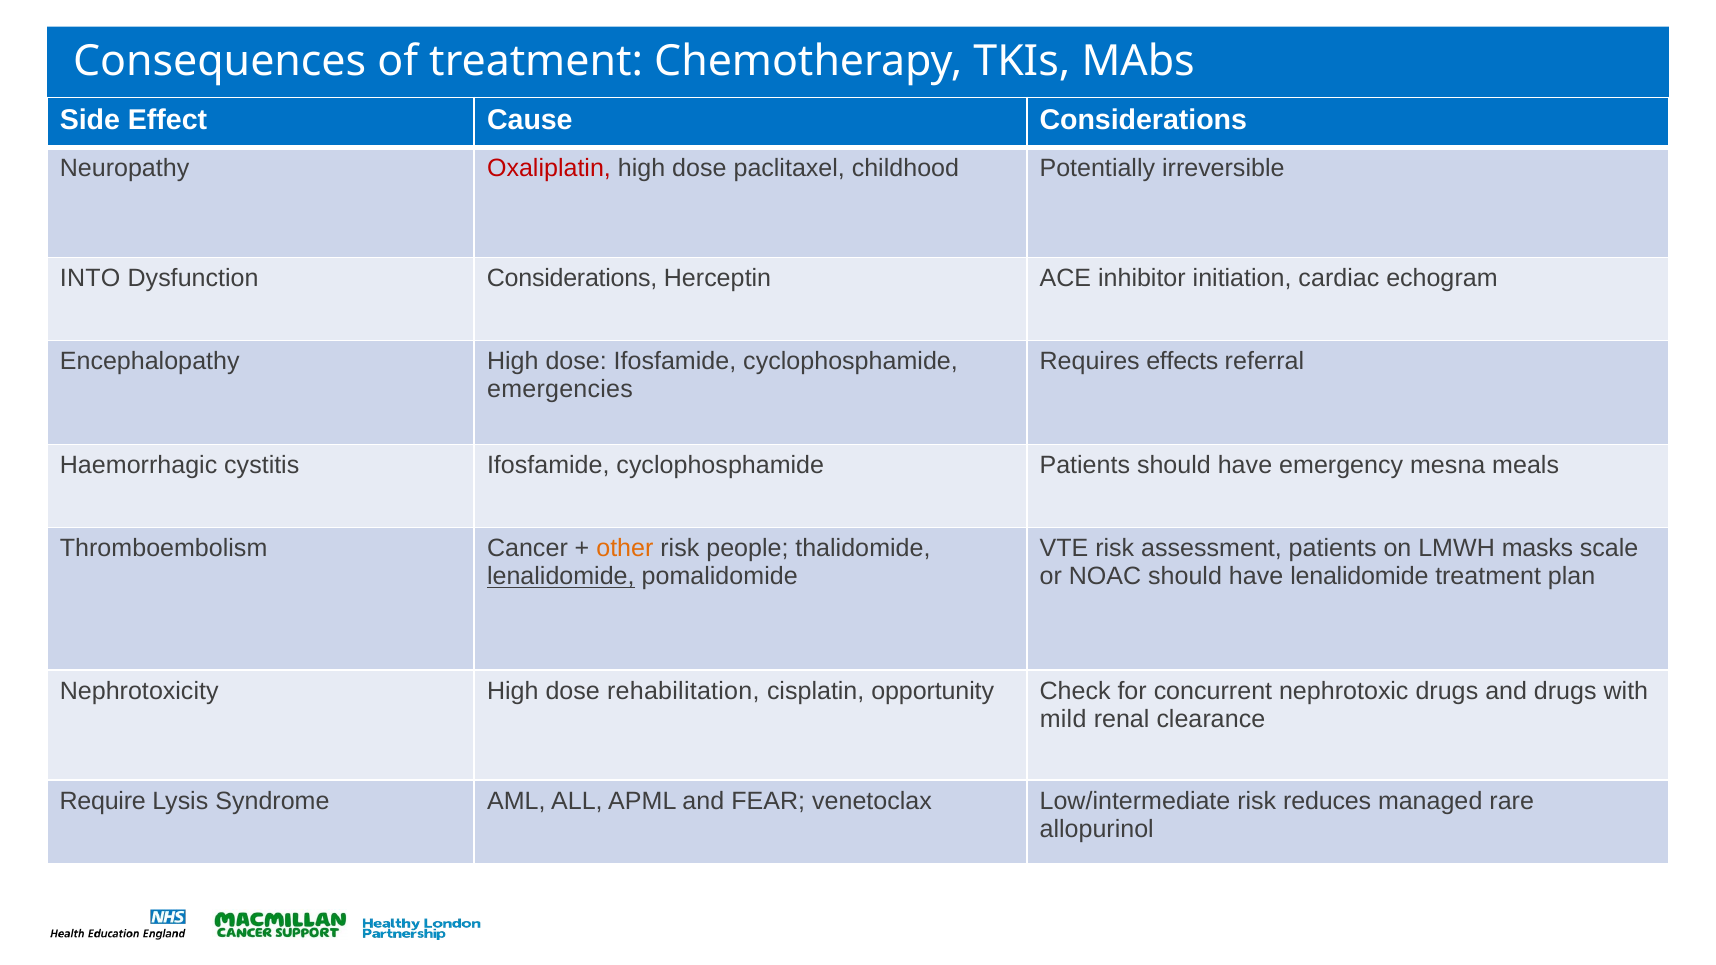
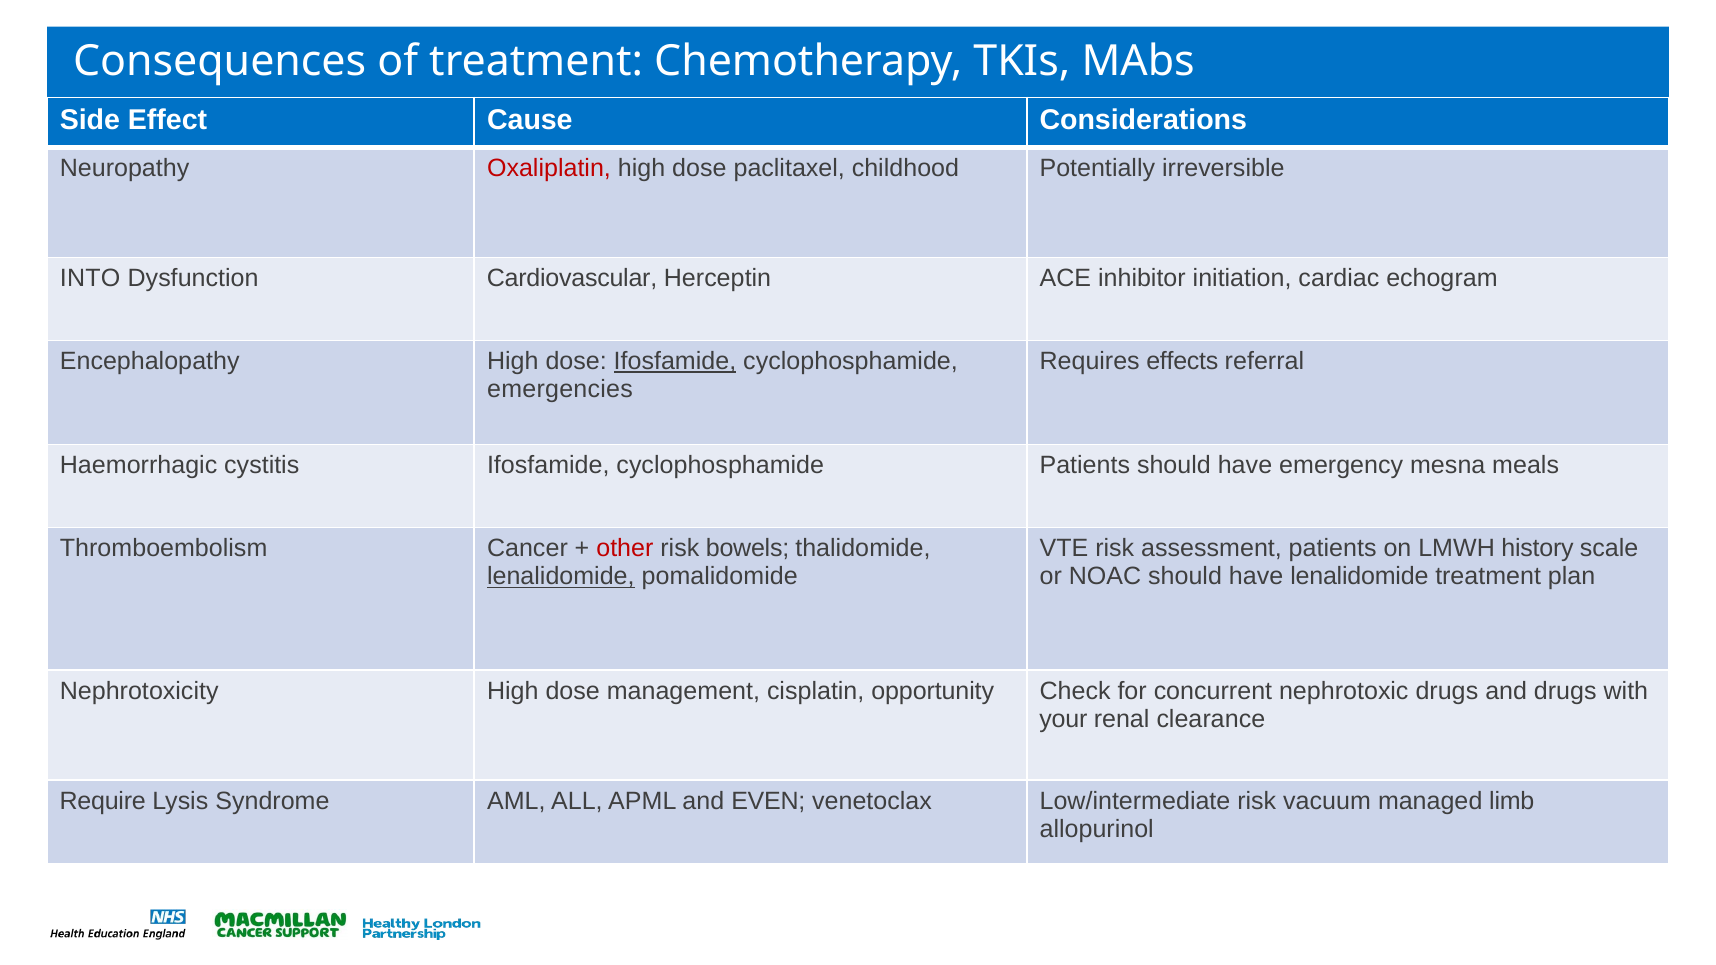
Dysfunction Considerations: Considerations -> Cardiovascular (572, 278)
Ifosfamide underline: none -> present (675, 362)
other colour: orange -> red (625, 549)
people: people -> bowels (748, 549)
masks: masks -> history (1538, 549)
rehabilitation: rehabilitation -> management (683, 691)
mild: mild -> your (1063, 719)
FEAR: FEAR -> EVEN (768, 801)
reduces: reduces -> vacuum (1327, 801)
rare: rare -> limb (1512, 801)
